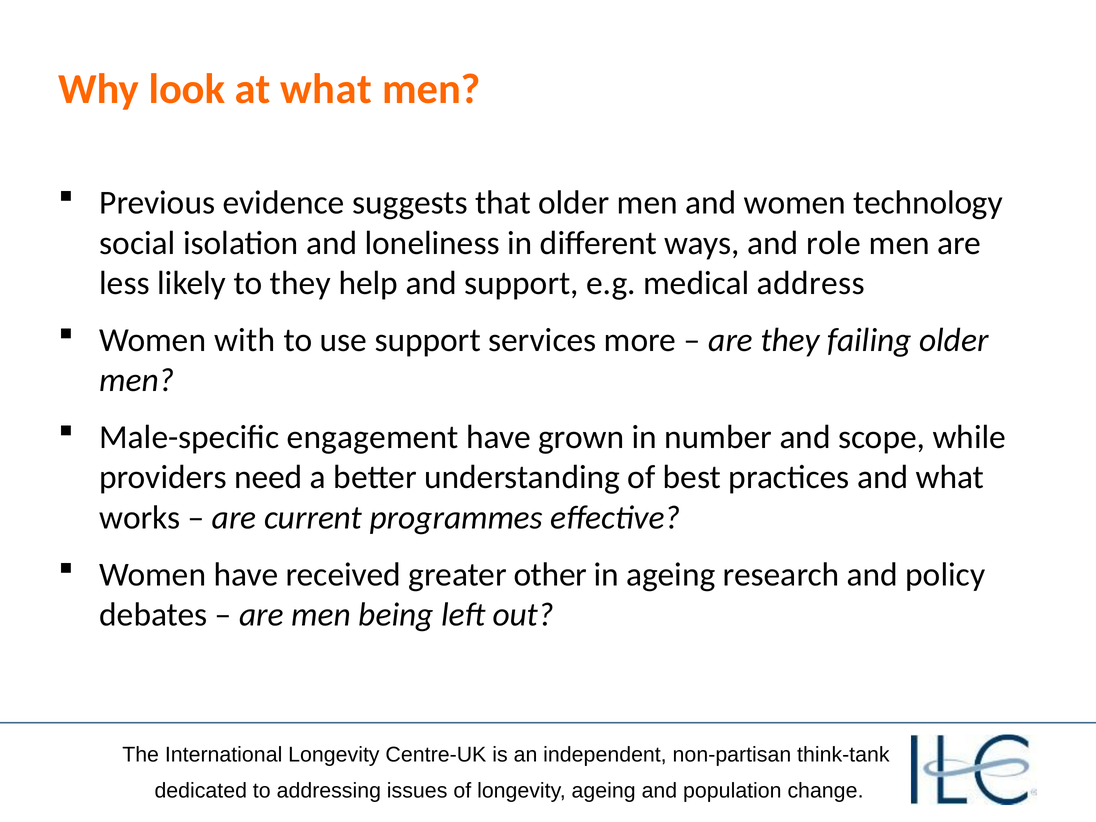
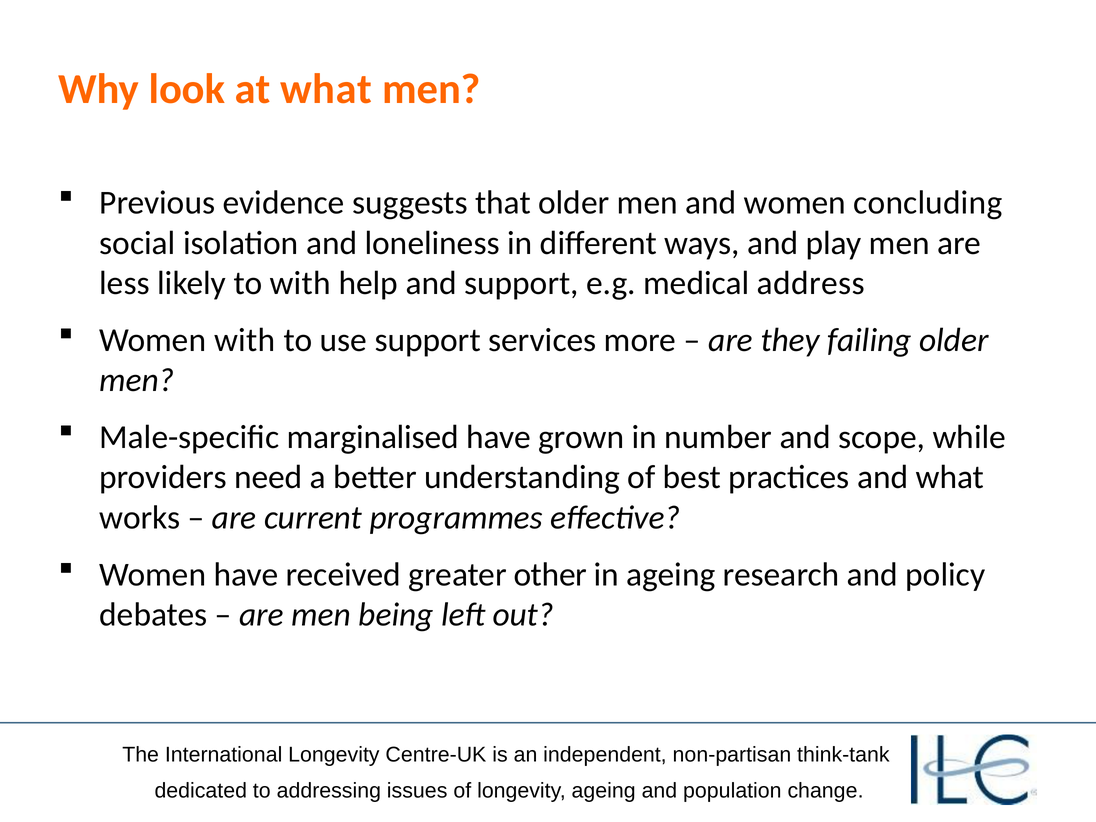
technology: technology -> concluding (928, 203)
role: role -> play (834, 243)
to they: they -> with (300, 283)
engagement: engagement -> marginalised (373, 437)
